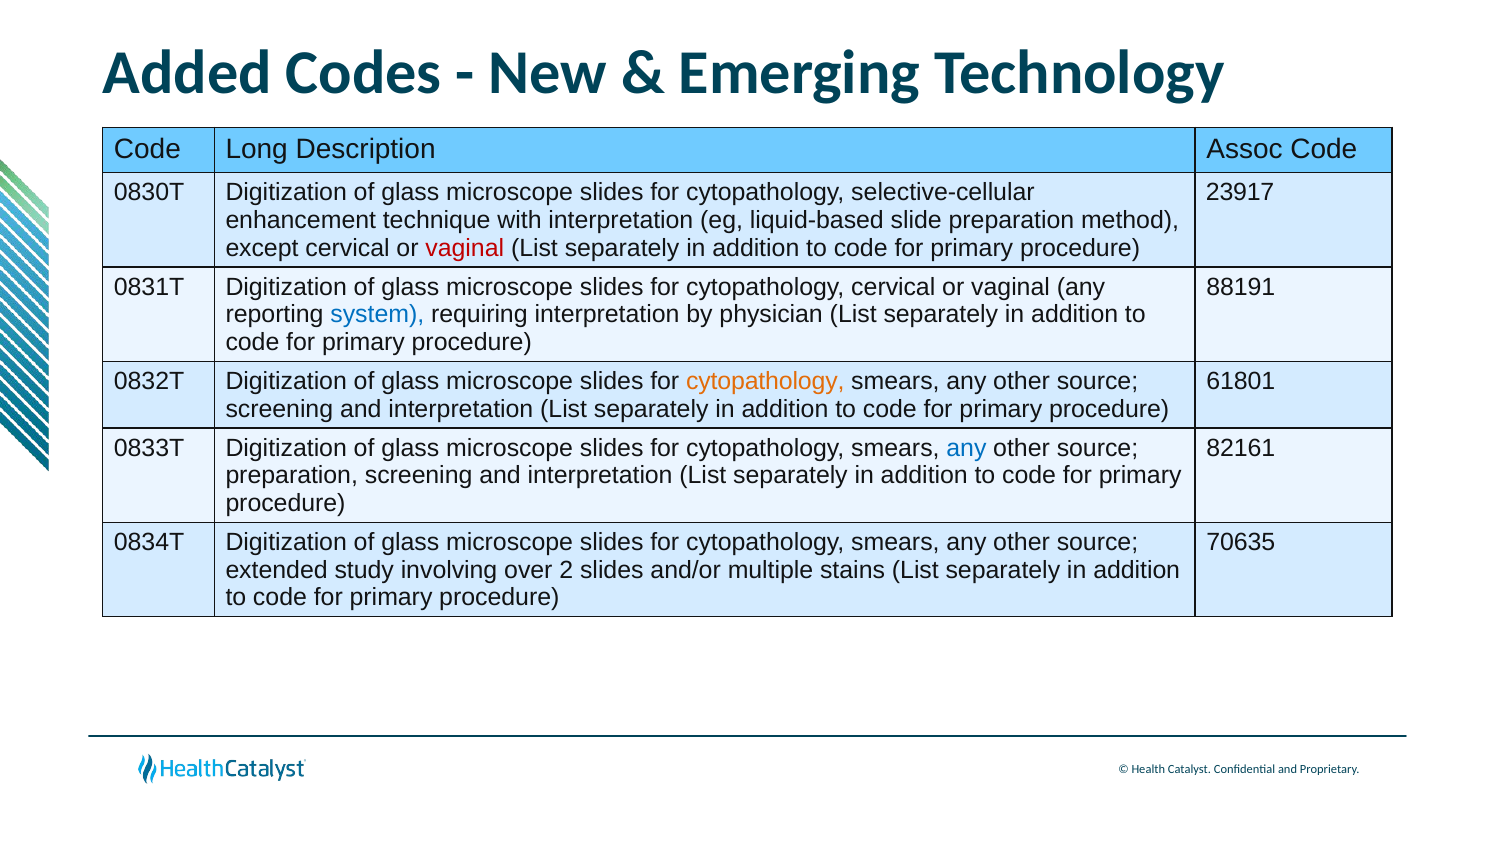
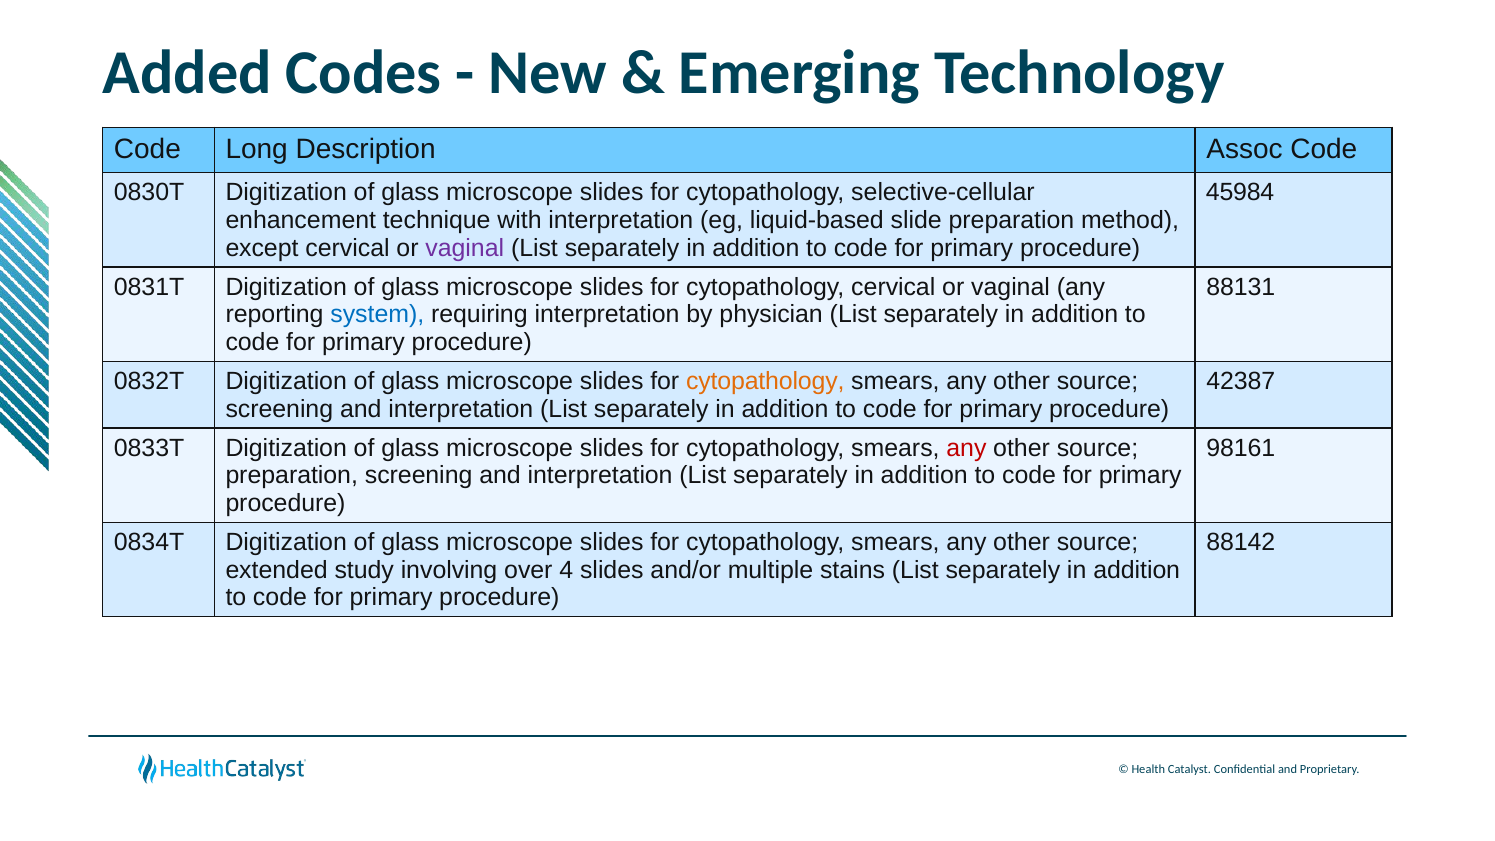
23917: 23917 -> 45984 (1240, 193)
vaginal colour: red -> purple (465, 248)
88191: 88191 -> 88131 (1241, 287)
61801: 61801 -> 42387 (1241, 381)
any colour: blue -> red (966, 448)
82161: 82161 -> 98161 (1241, 448)
70635: 70635 -> 88142 (1241, 542)
2: 2 -> 4 (566, 570)
